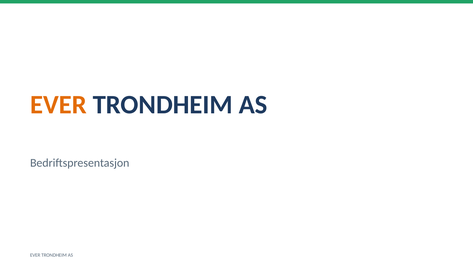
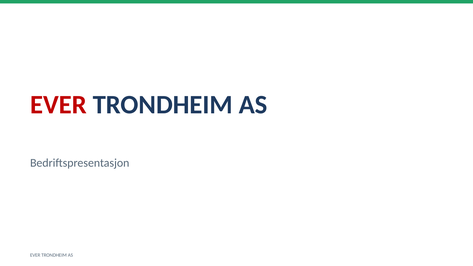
EVER colour: orange -> red (58, 105)
